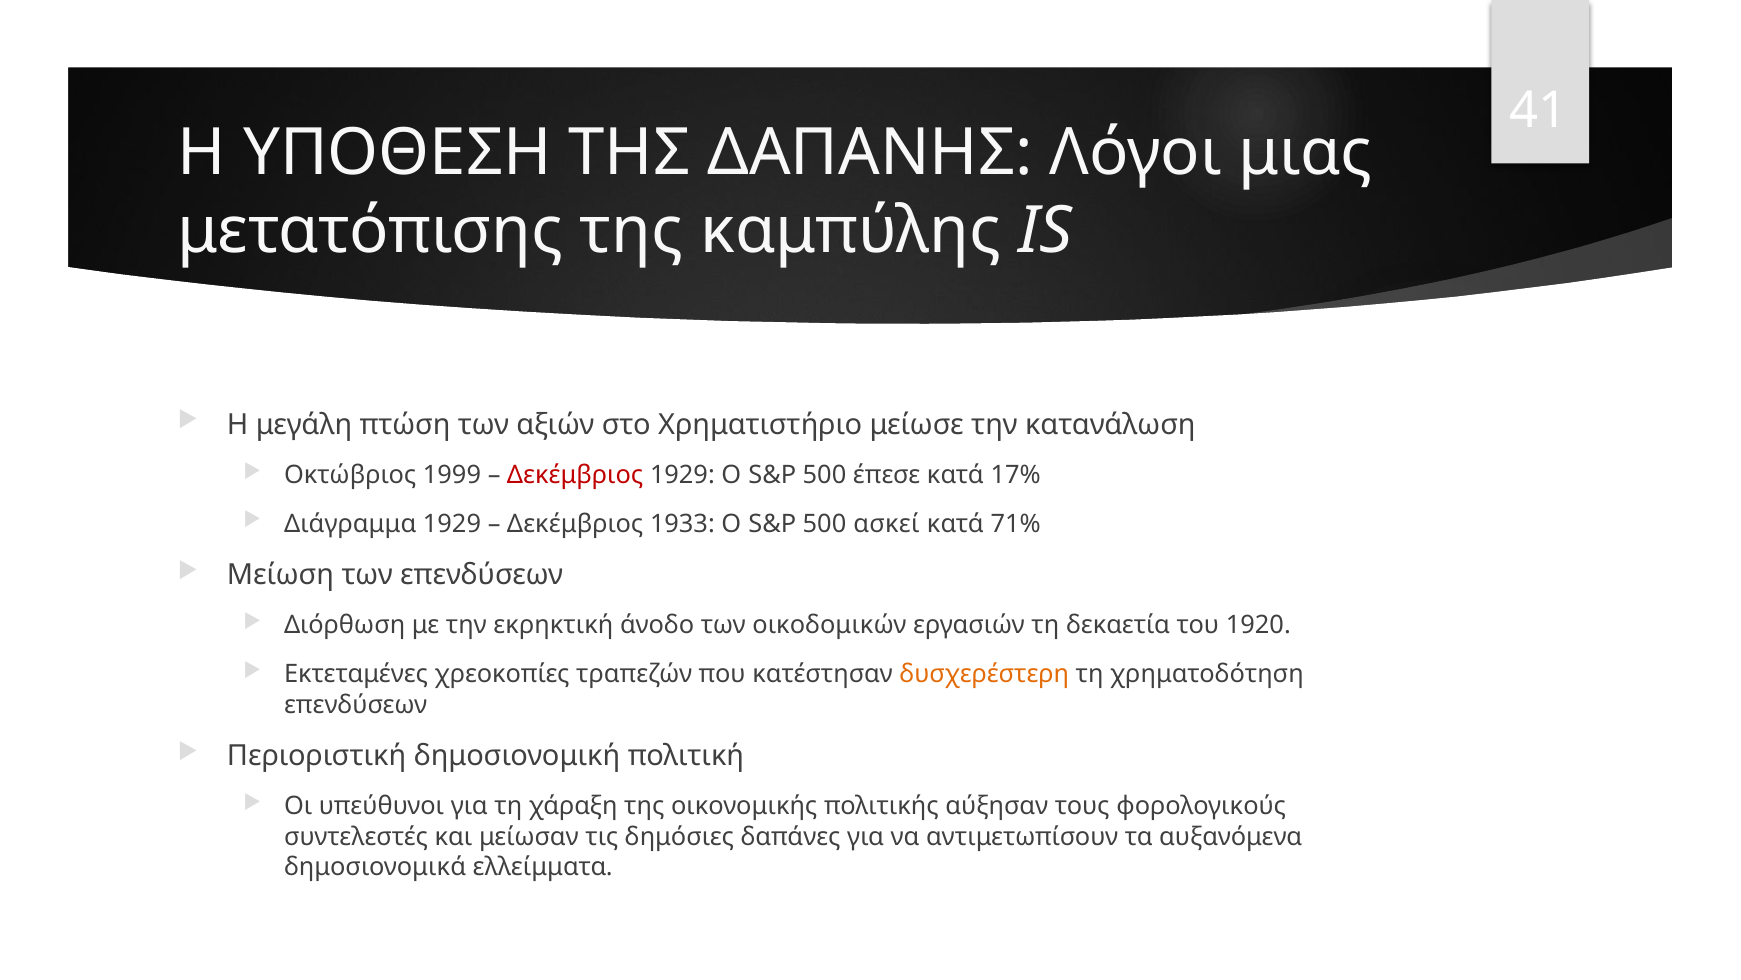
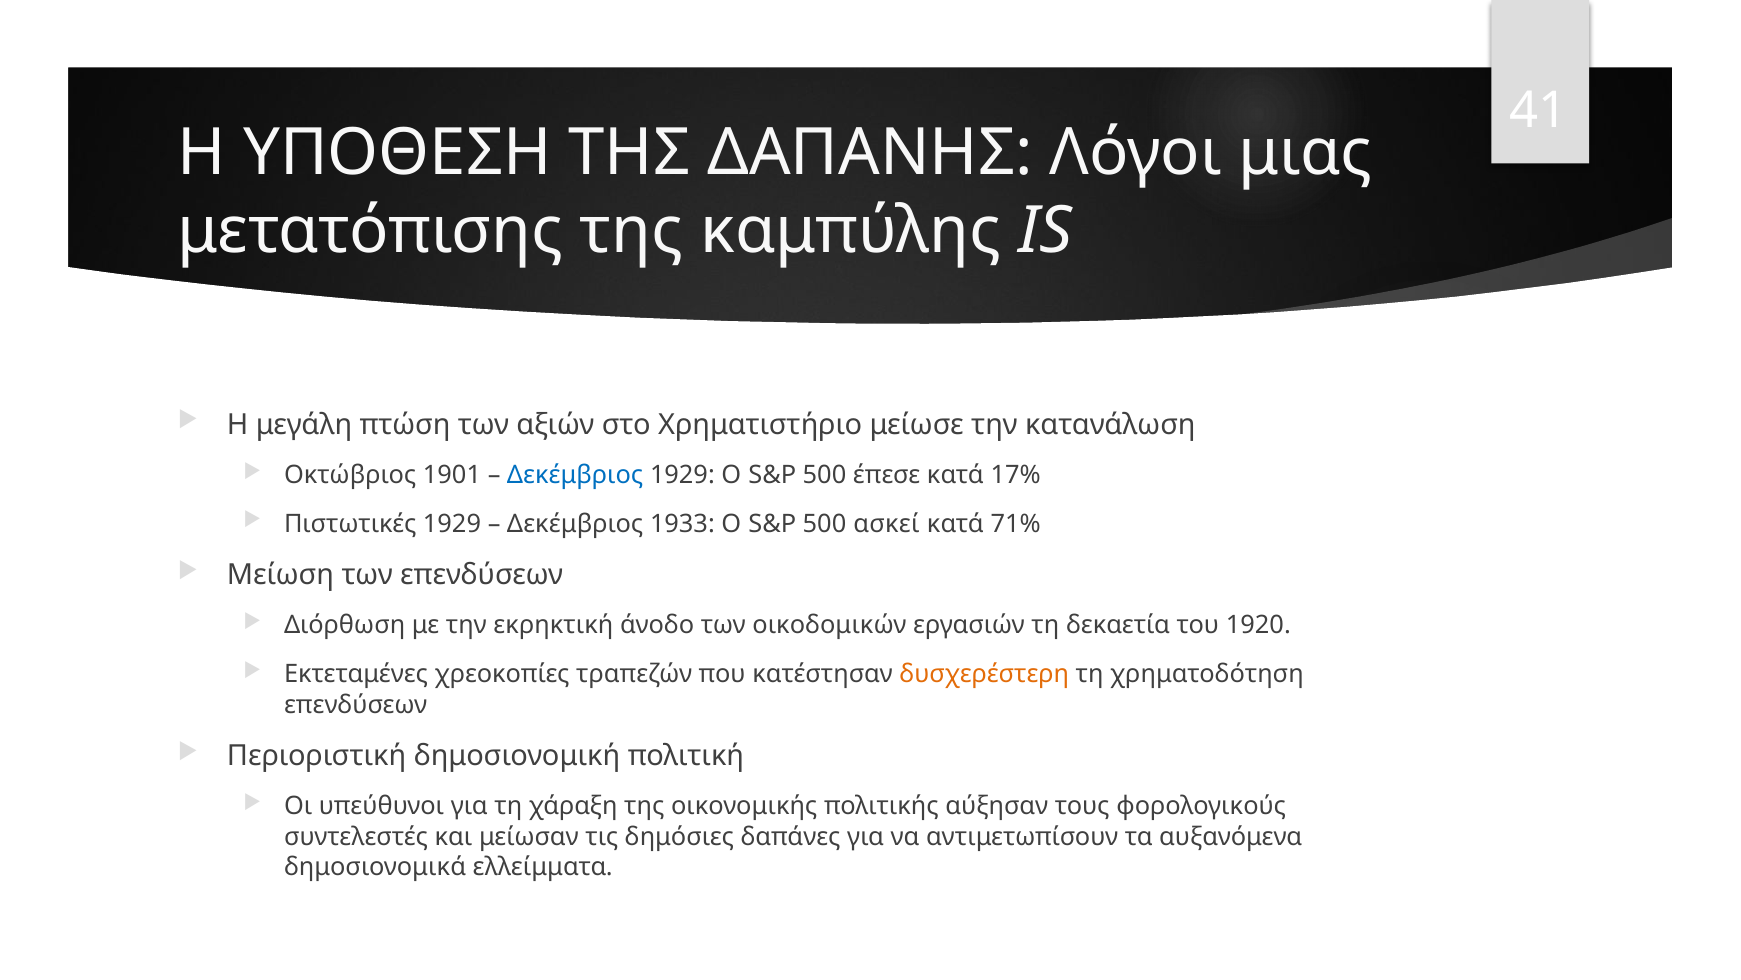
1999: 1999 -> 1901 (452, 475)
Δεκέμβριος colour: red -> blue (575, 475)
Διάγραμμα: Διάγραμμα -> Πιστωτικές (350, 523)
